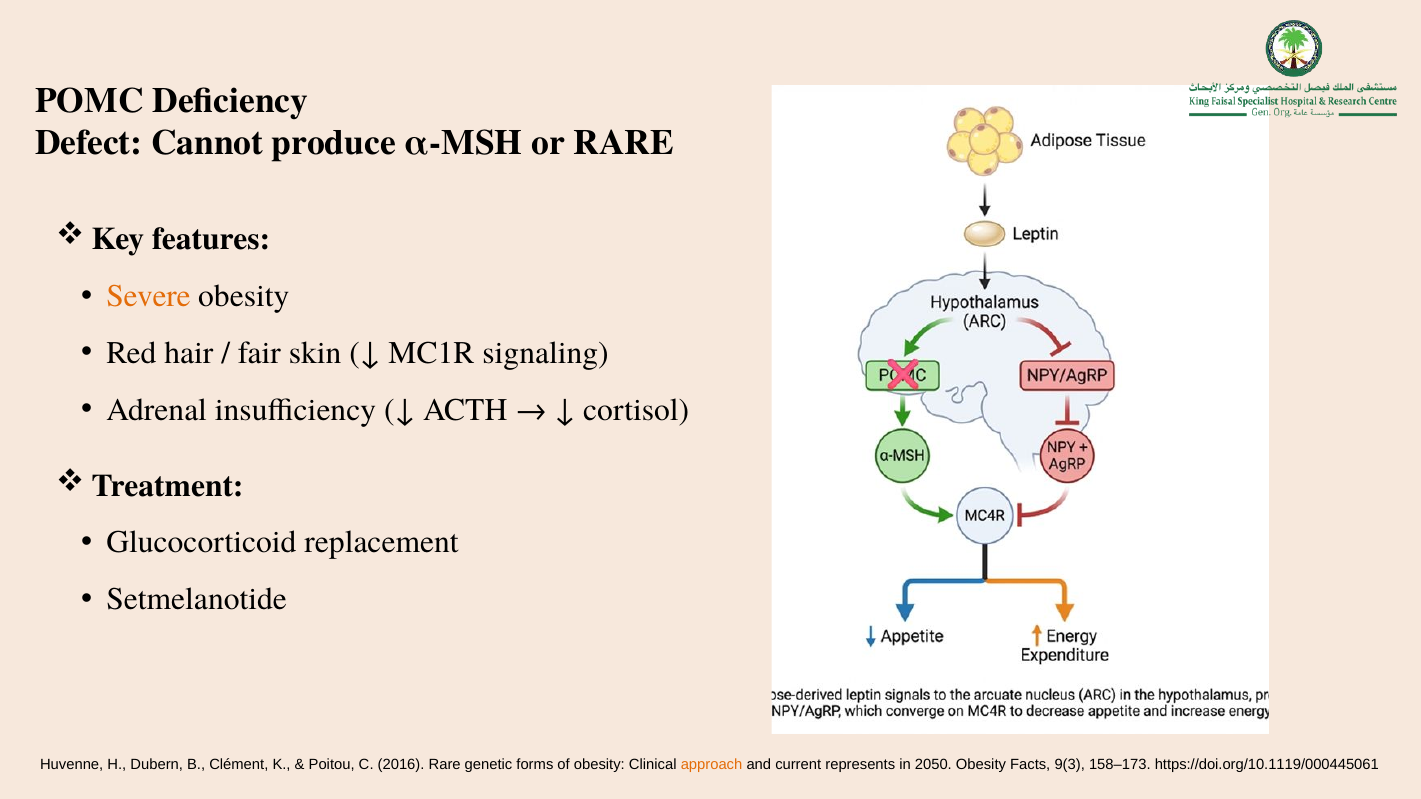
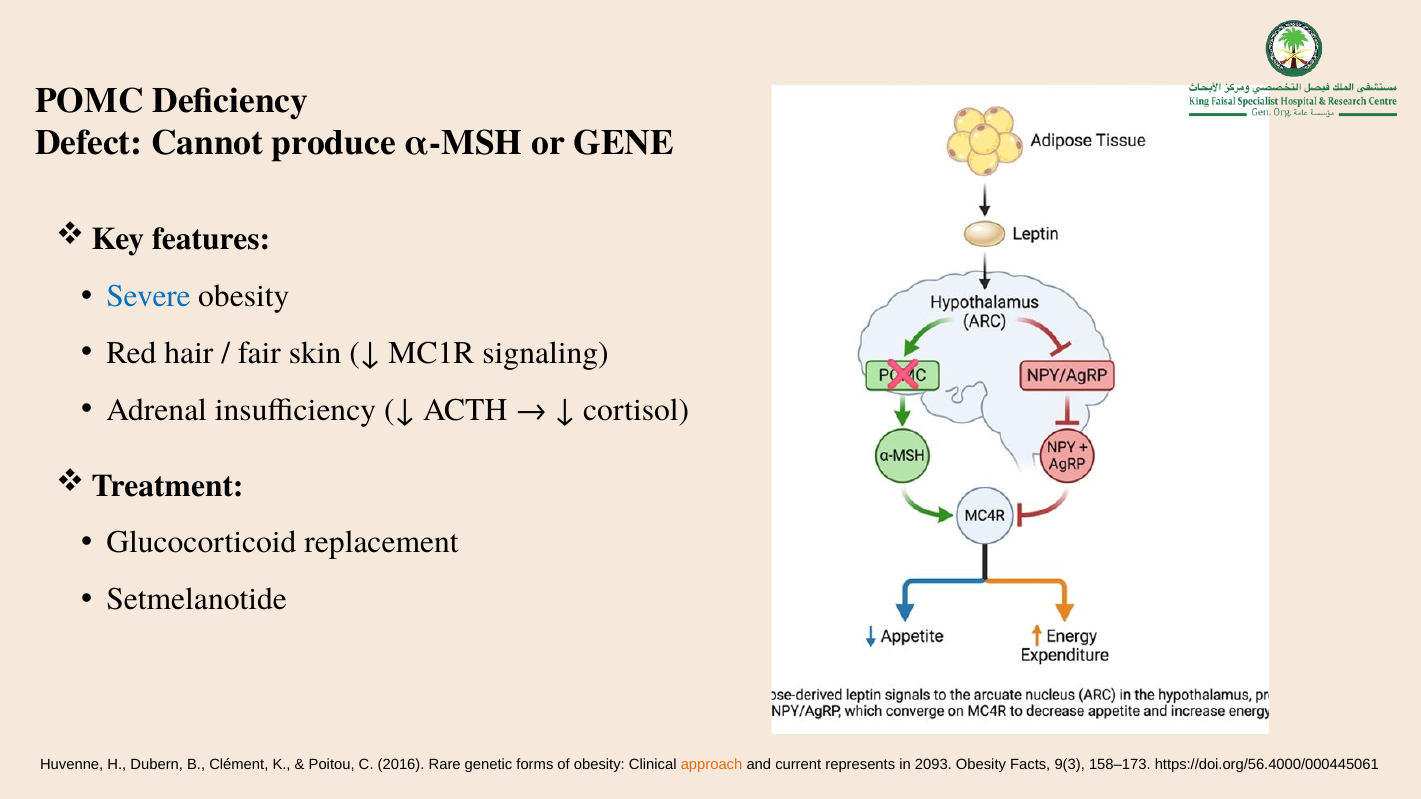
or RARE: RARE -> GENE (624, 142)
Severe colour: orange -> blue (148, 296)
2050: 2050 -> 2093 (933, 765)
https://doi.org/10.1119/000445061: https://doi.org/10.1119/000445061 -> https://doi.org/56.4000/000445061 (1267, 765)
